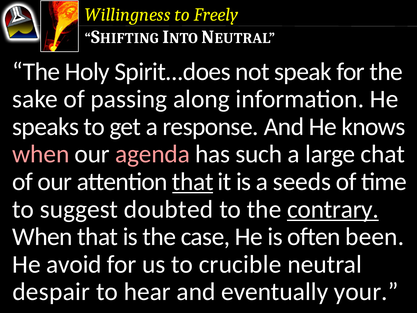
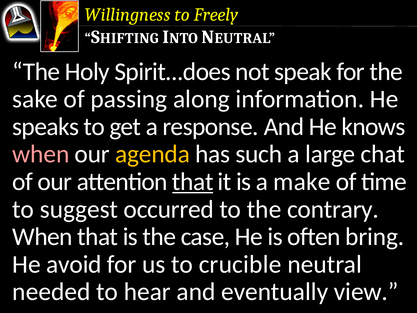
agenda colour: pink -> yellow (153, 154)
seeds: seeds -> make (302, 182)
doubted: doubted -> occurred (169, 209)
contrary underline: present -> none (333, 209)
been: been -> bring (375, 237)
despair: despair -> needed (51, 292)
your: your -> view (366, 292)
